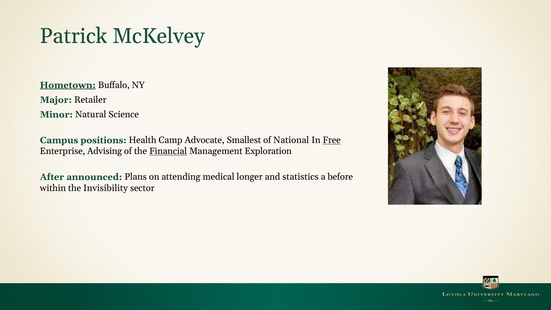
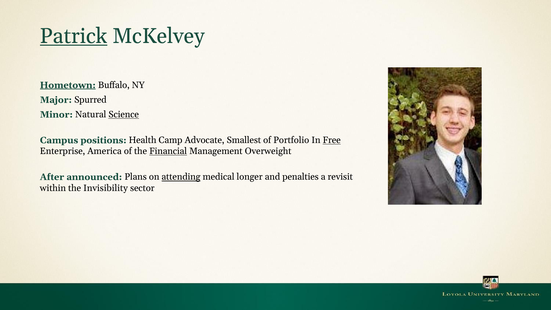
Patrick underline: none -> present (74, 36)
Retailer: Retailer -> Spurred (90, 100)
Science underline: none -> present (124, 115)
National: National -> Portfolio (291, 140)
Advising: Advising -> America (105, 151)
Exploration: Exploration -> Overweight (268, 151)
attending underline: none -> present (181, 177)
statistics: statistics -> penalties (301, 177)
before: before -> revisit (340, 177)
